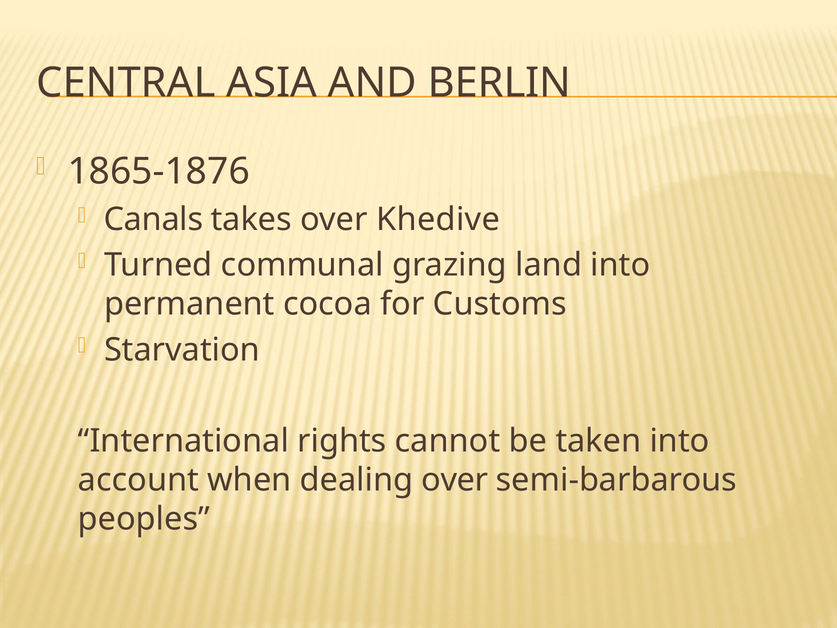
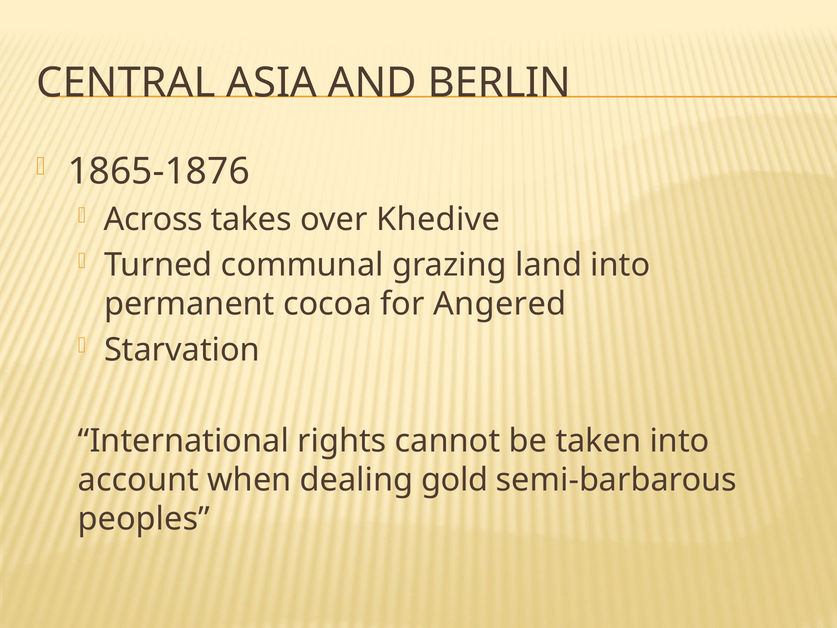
Canals: Canals -> Across (153, 219)
Customs: Customs -> Angered (500, 304)
dealing over: over -> gold (455, 480)
